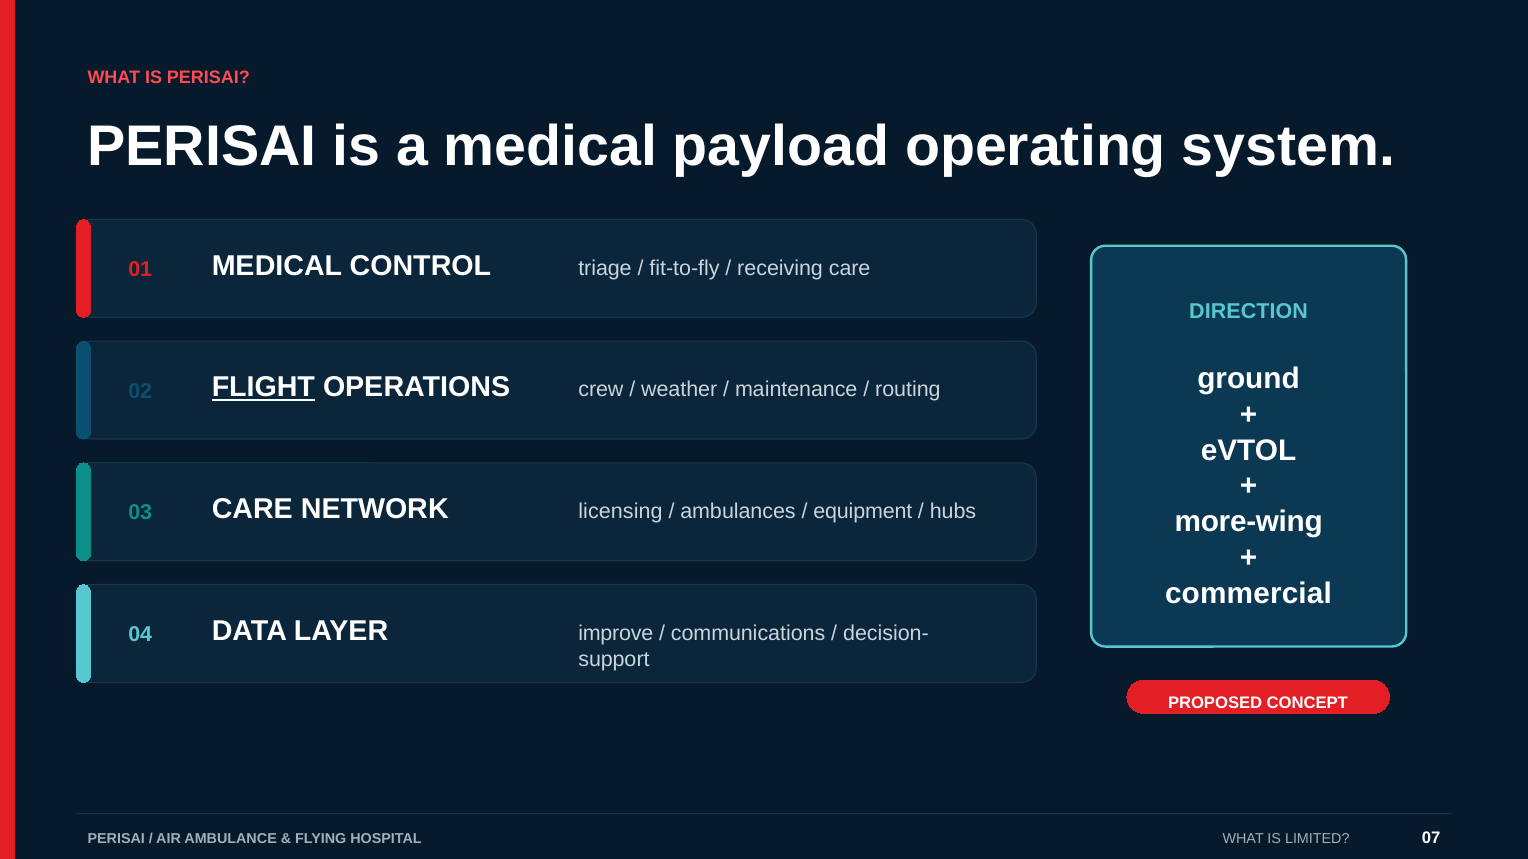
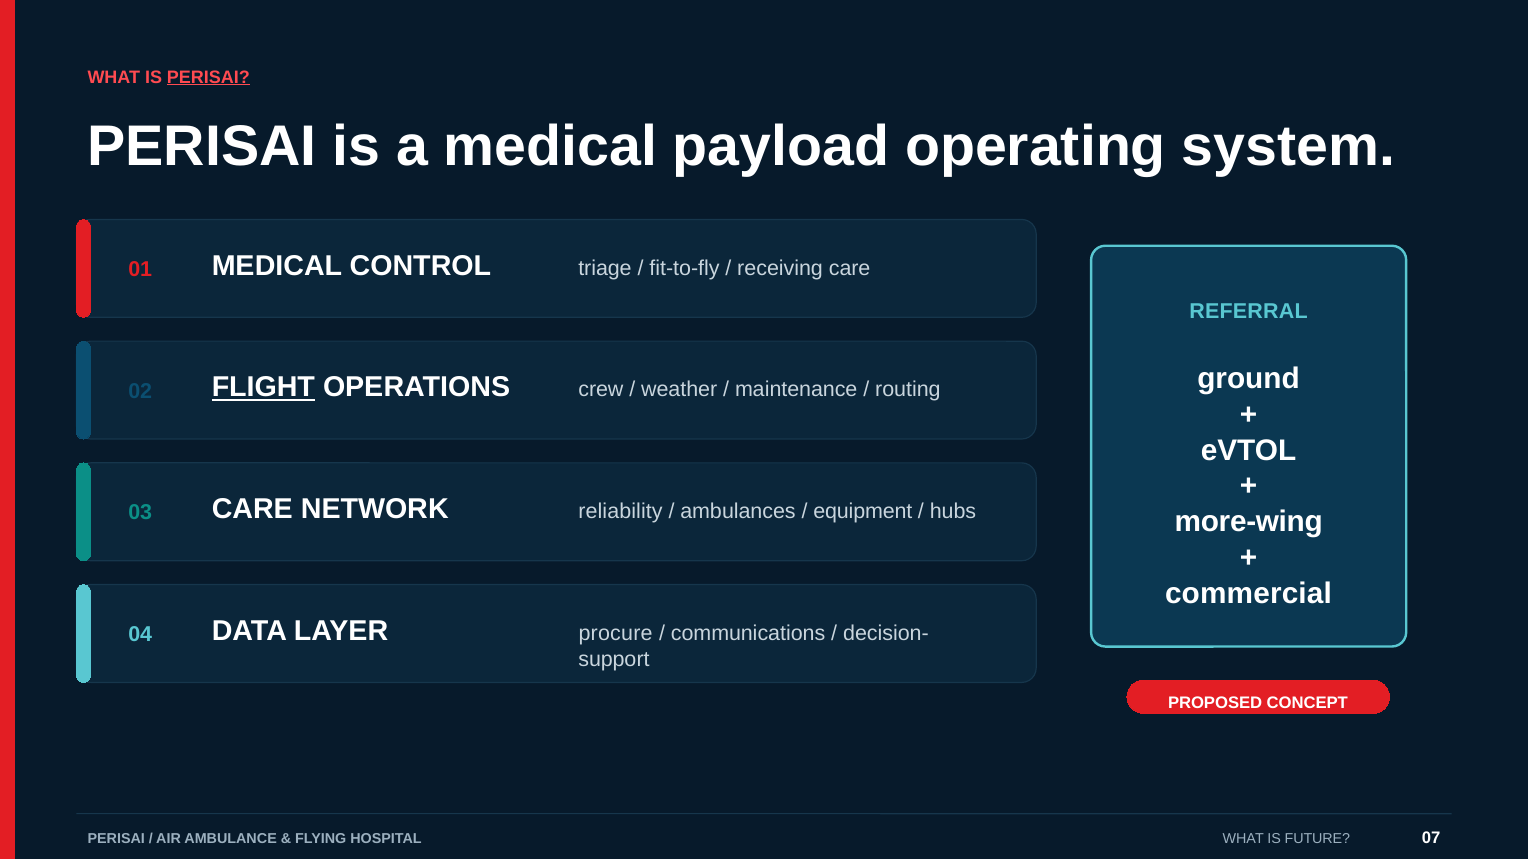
PERISAI underline: none -> present (208, 77)
DIRECTION: DIRECTION -> REFERRAL (1248, 311)
licensing: licensing -> reliability (620, 512)
improve: improve -> procure (616, 634)
LIMITED: LIMITED -> FUTURE (1317, 839)
